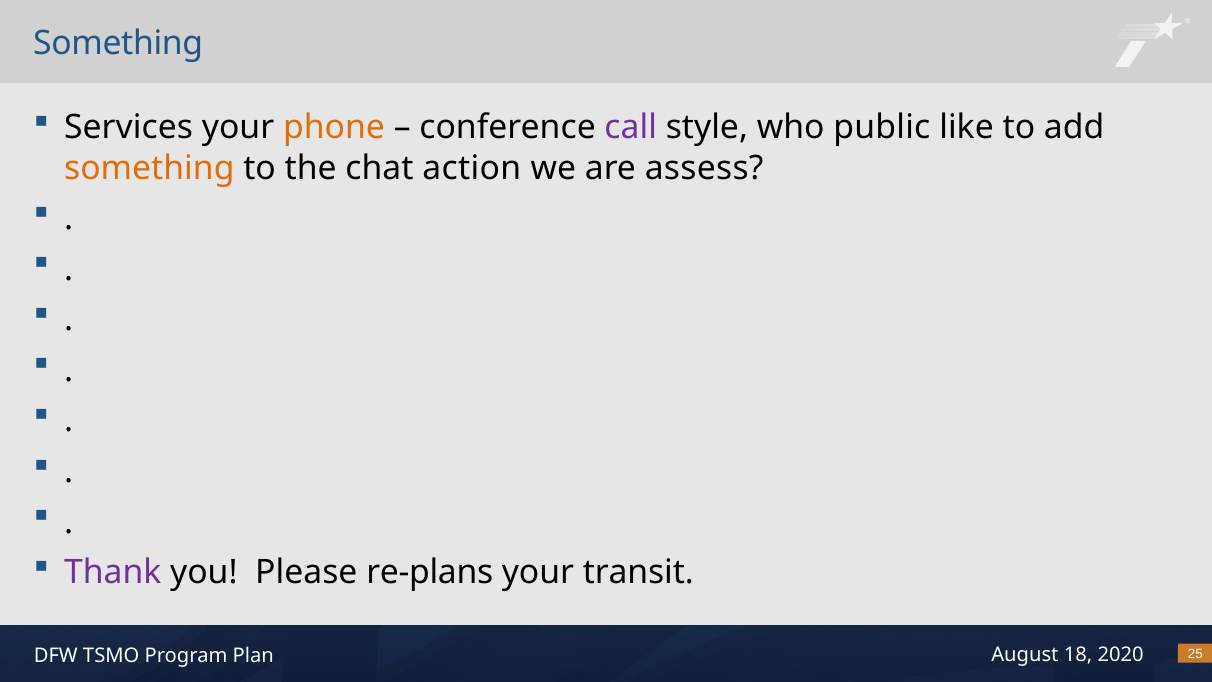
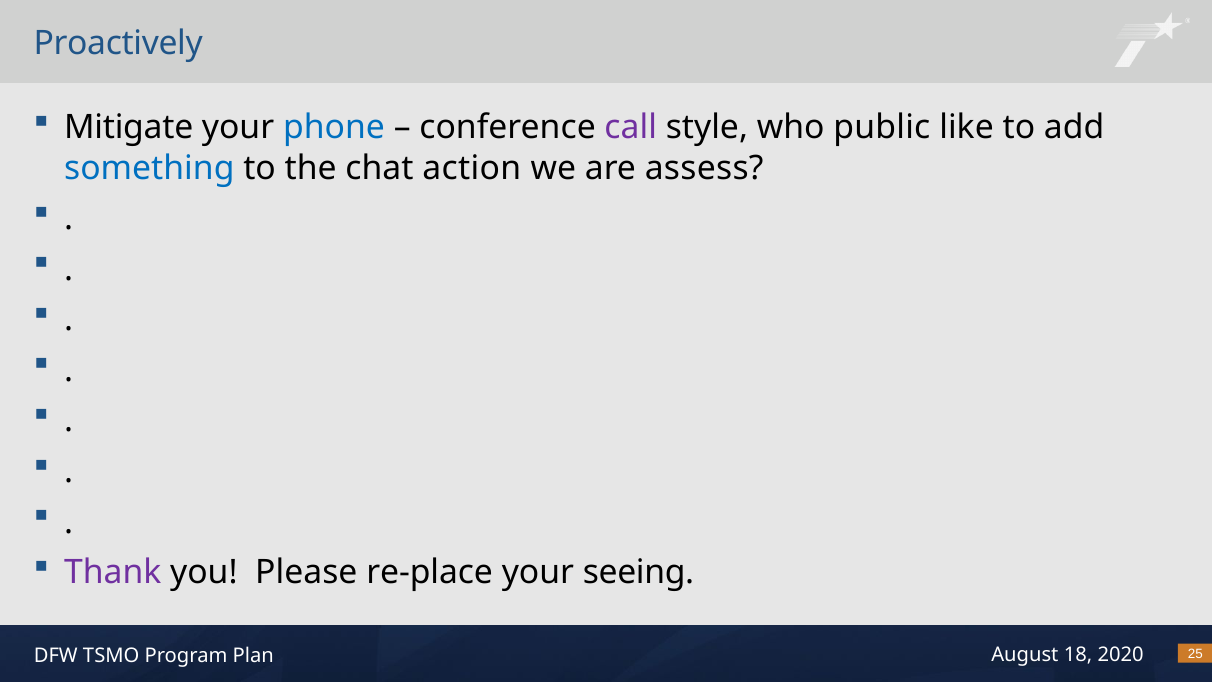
Something: Something -> Proactively (118, 43)
Services: Services -> Mitigate (129, 128)
phone colour: orange -> blue (334, 128)
something colour: orange -> blue (149, 168)
re-plans: re-plans -> re-place (430, 572)
transit: transit -> seeing (638, 572)
